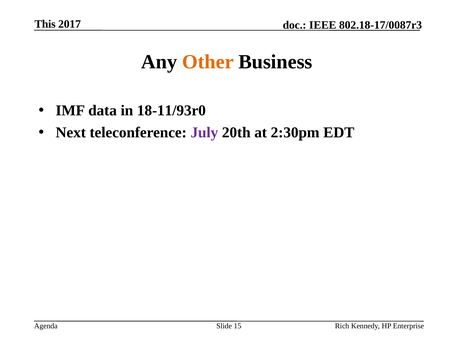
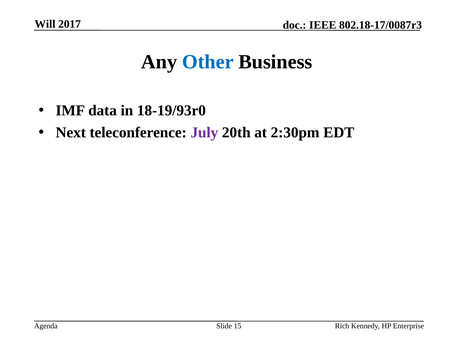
This: This -> Will (45, 24)
Other colour: orange -> blue (208, 62)
18-11/93r0: 18-11/93r0 -> 18-19/93r0 (171, 111)
